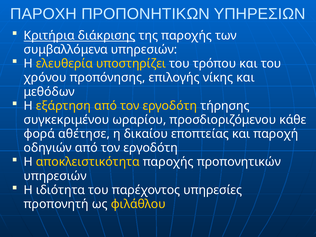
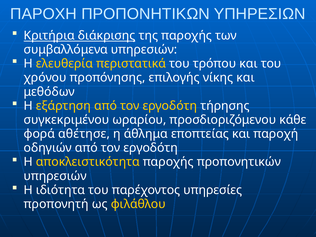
υποστηρίζει: υποστηρίζει -> περιστατικά (131, 64)
δικαίου: δικαίου -> άθλημα (146, 134)
